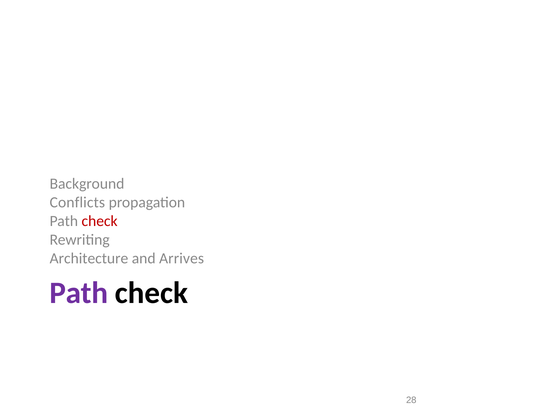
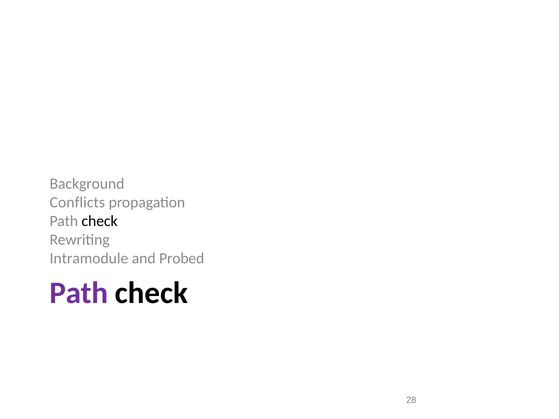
check colour: red -> black (100, 221)
Architecture: Architecture -> Intramodule (89, 258)
Arrives: Arrives -> Probed (182, 258)
